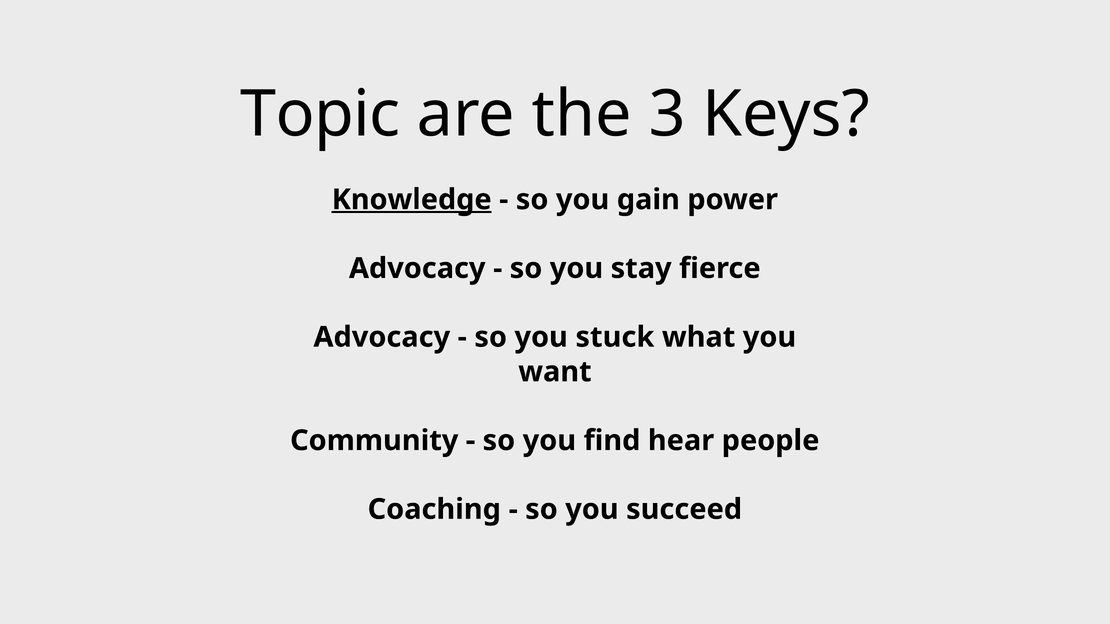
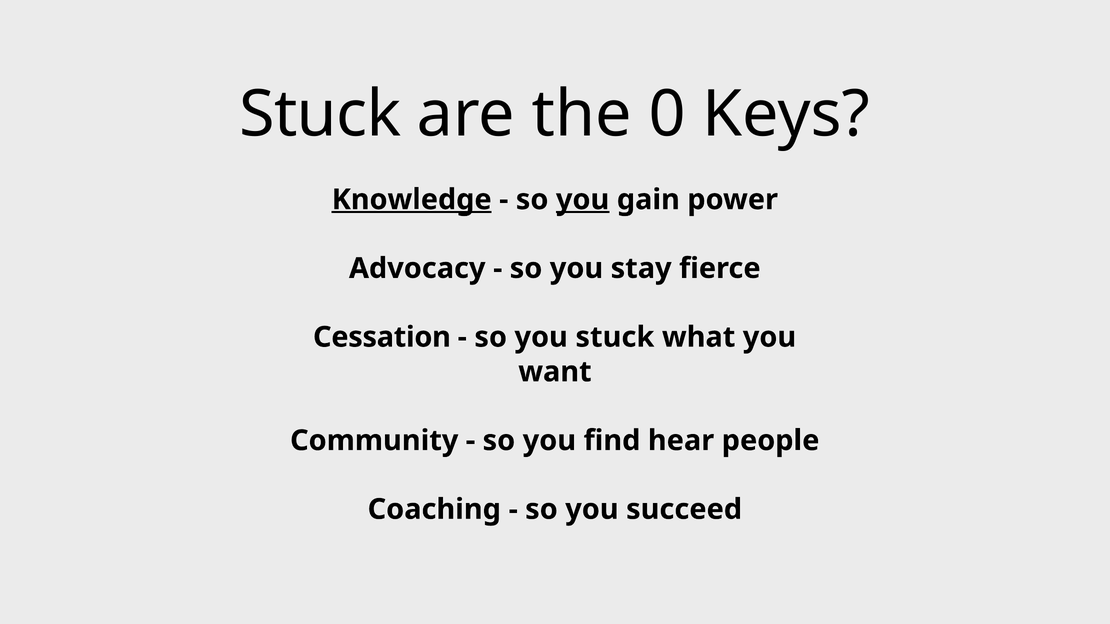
Topic: Topic -> Stuck (320, 115)
3: 3 -> 0 (667, 115)
you underline: none -> present (583, 200)
Advocacy: Advocacy -> Cessation (382, 337)
